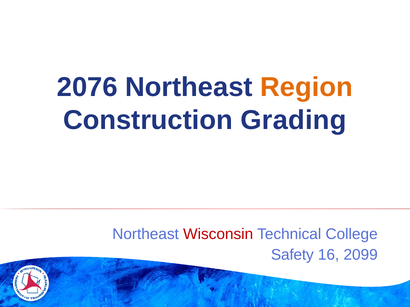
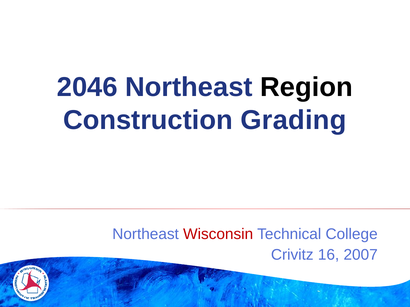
2076: 2076 -> 2046 (87, 87)
Region colour: orange -> black (306, 87)
Safety: Safety -> Crivitz (292, 255)
2099: 2099 -> 2007 (361, 255)
